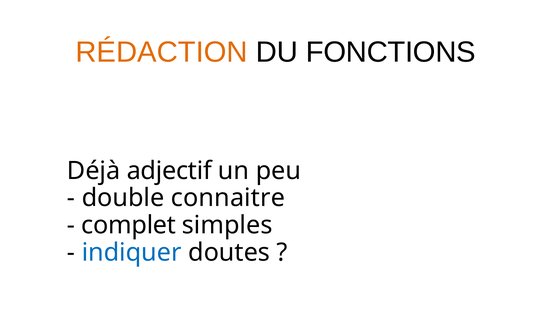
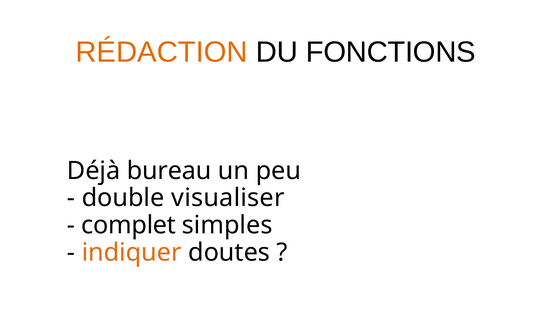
adjectif: adjectif -> bureau (169, 171)
connaitre: connaitre -> visualiser (228, 198)
indiquer colour: blue -> orange (132, 252)
